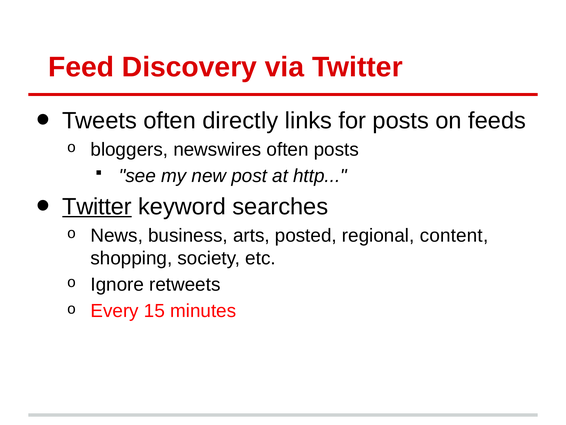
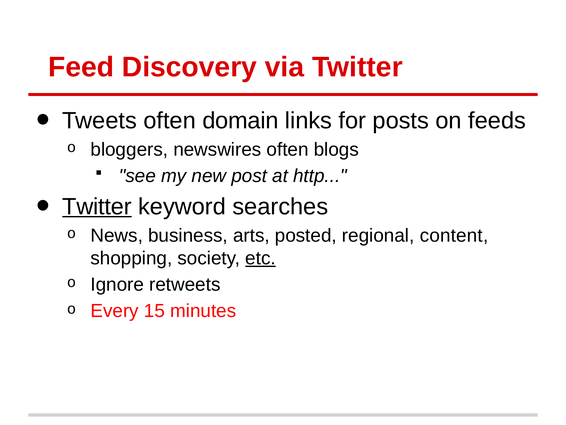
directly: directly -> domain (240, 121)
often posts: posts -> blogs (336, 149)
etc underline: none -> present (261, 258)
